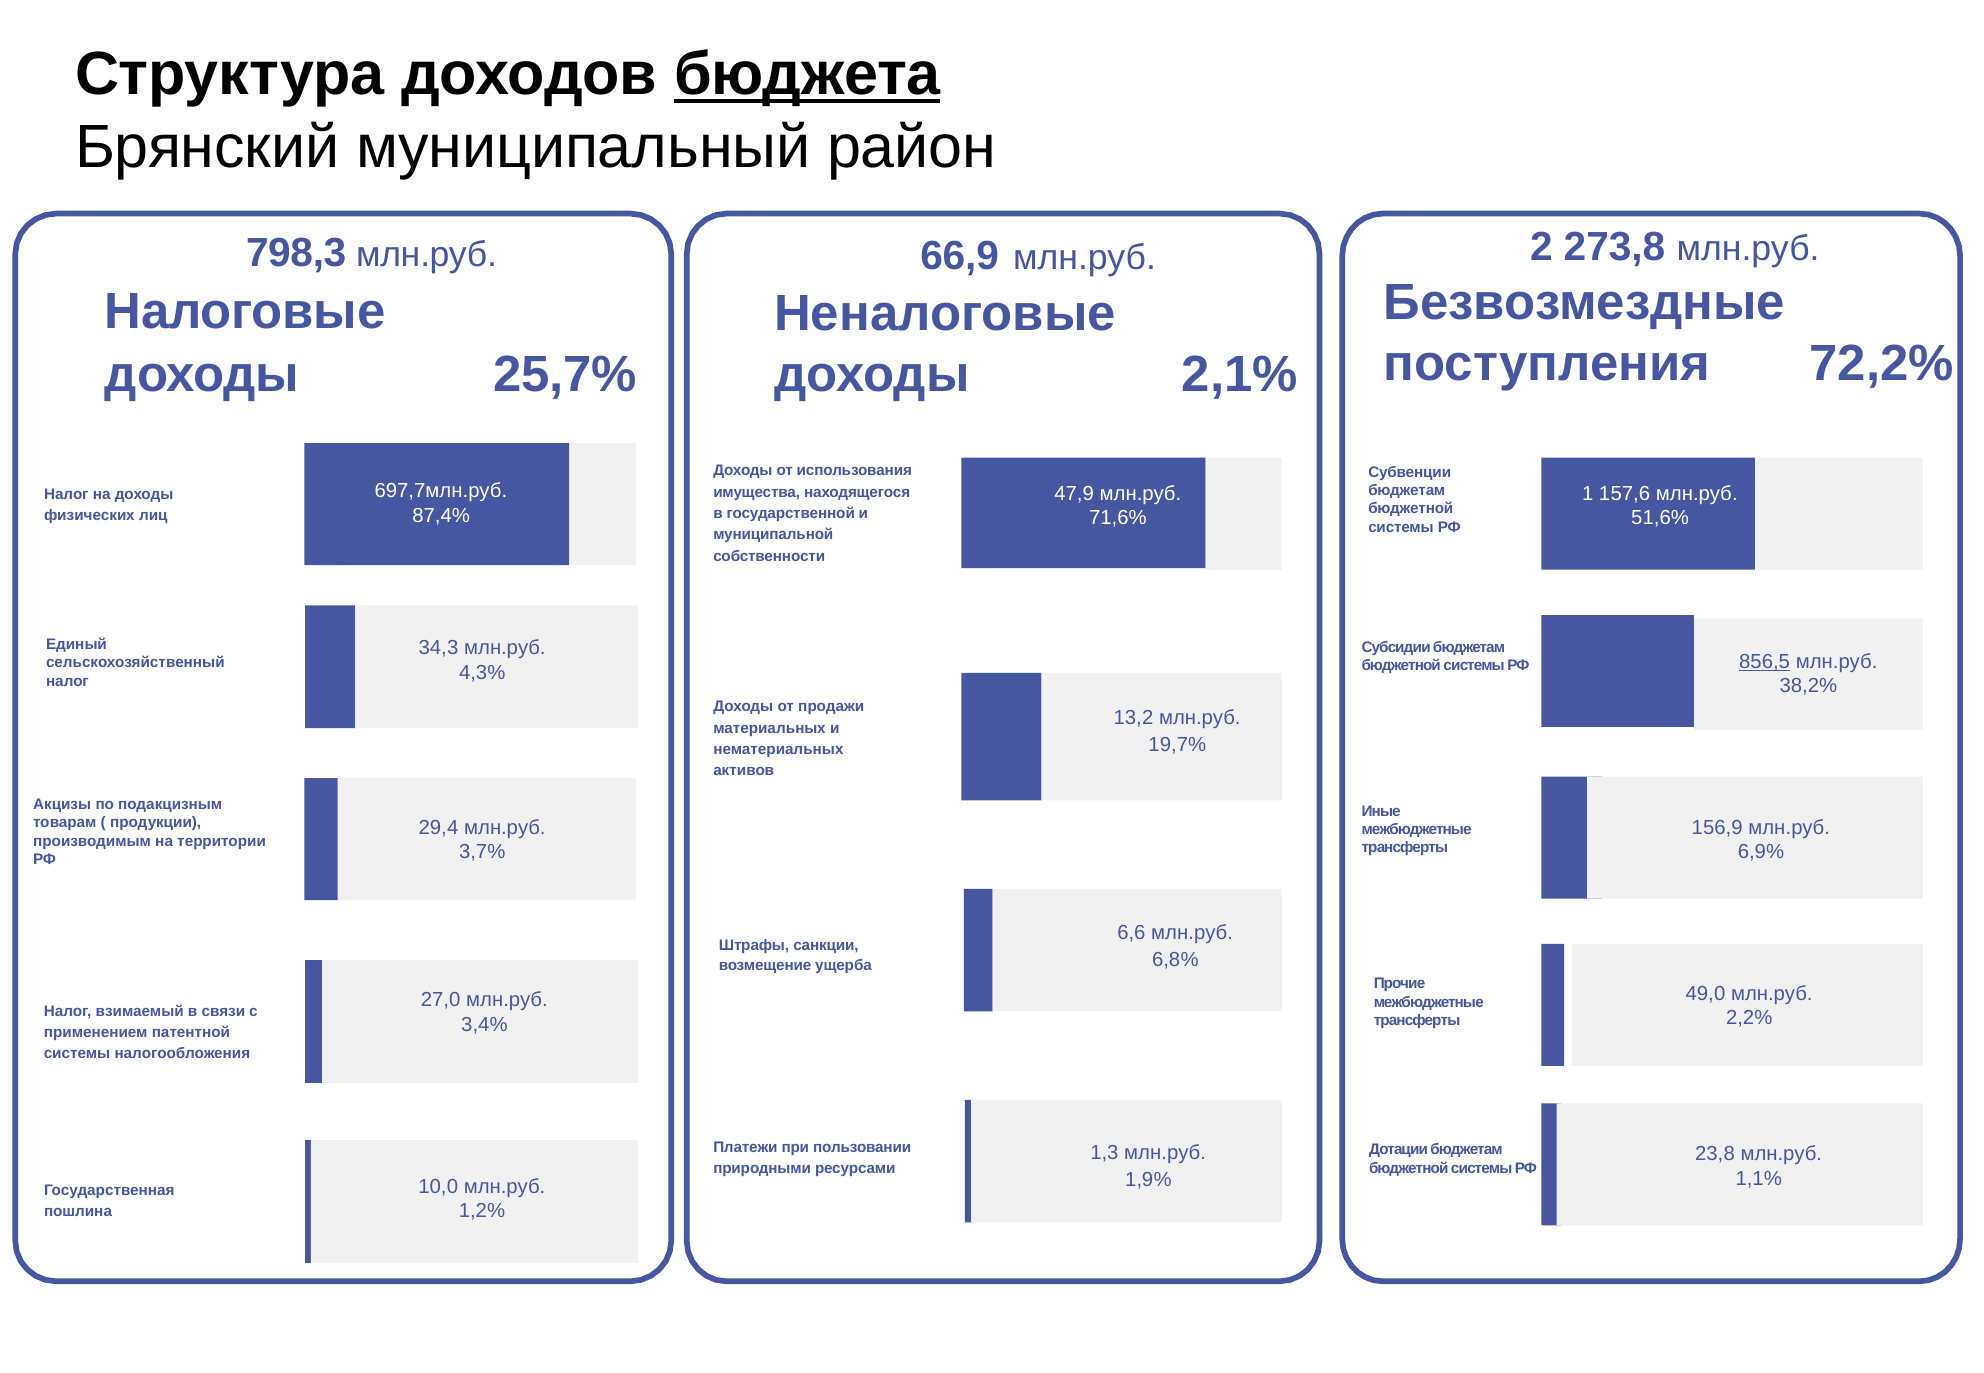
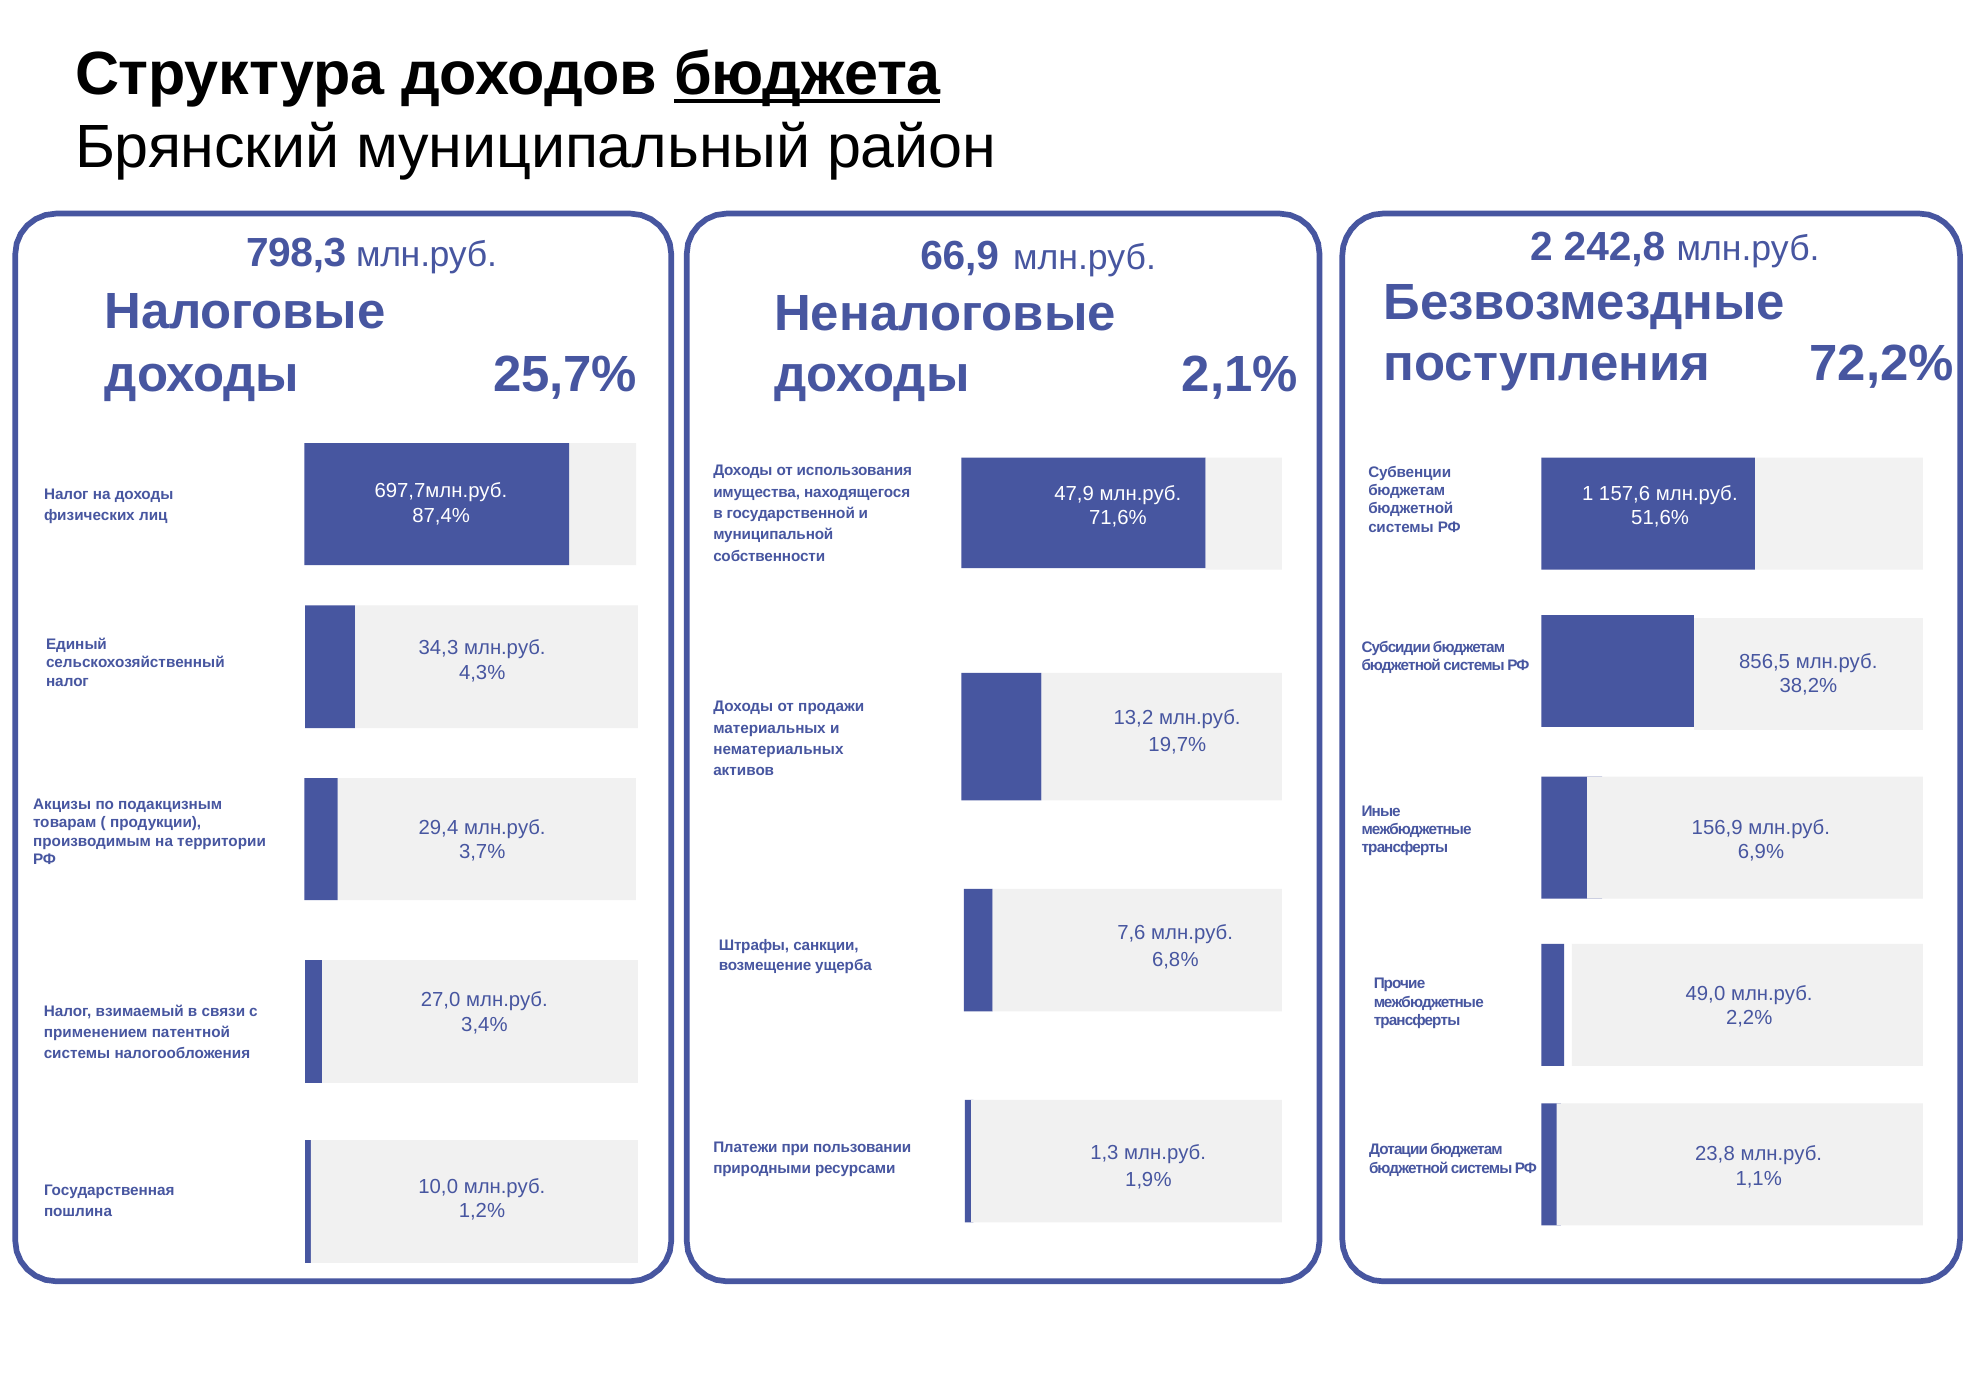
273,8: 273,8 -> 242,8 (1615, 247)
856,5 underline: present -> none (1765, 662)
6,6: 6,6 -> 7,6 (1131, 933)
